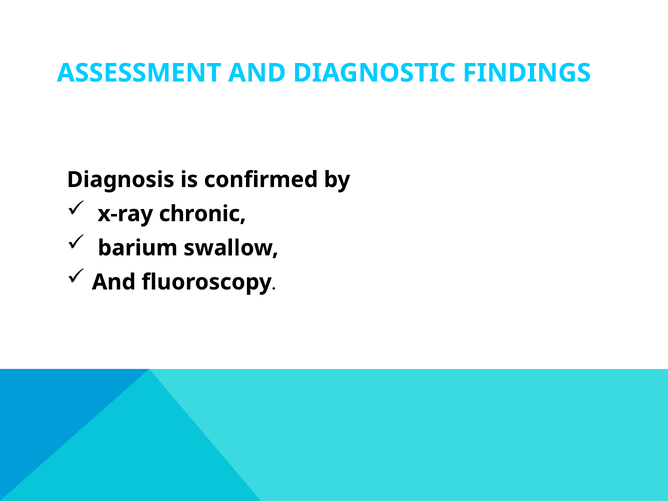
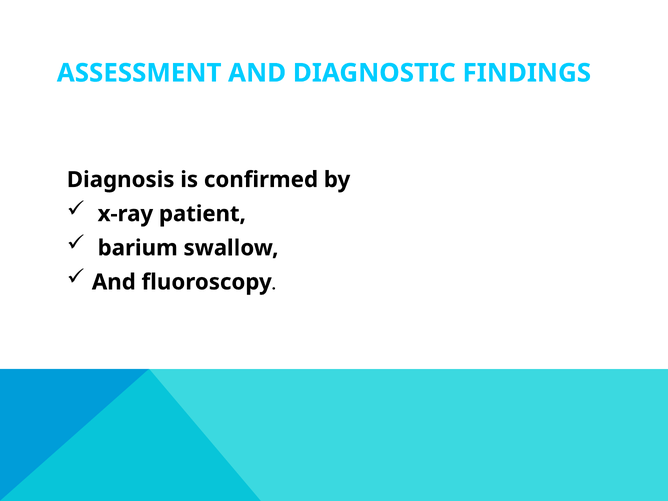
chronic: chronic -> patient (202, 214)
